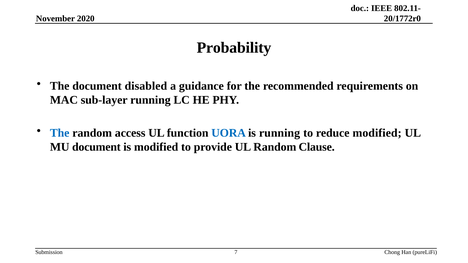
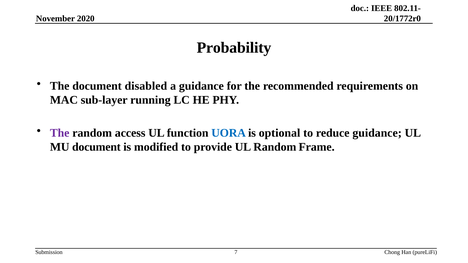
The colour: blue -> purple (60, 133)
is running: running -> optional (280, 133)
reduce modified: modified -> guidance (377, 133)
Clause: Clause -> Frame (317, 147)
